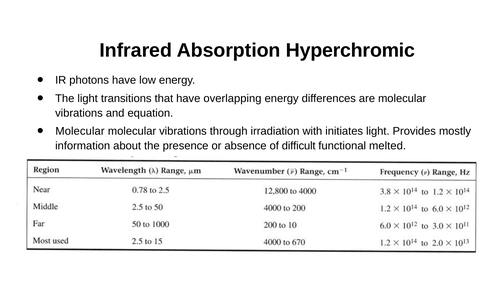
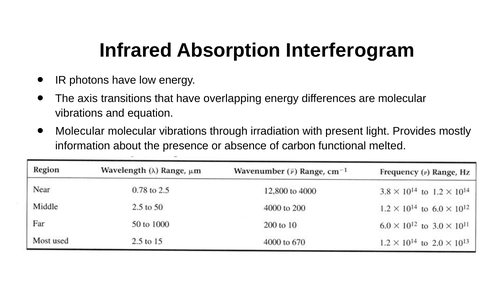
Hyperchromic: Hyperchromic -> Interferogram (350, 50)
The light: light -> axis (88, 99)
initiates: initiates -> present (344, 131)
difficult: difficult -> carbon (299, 146)
